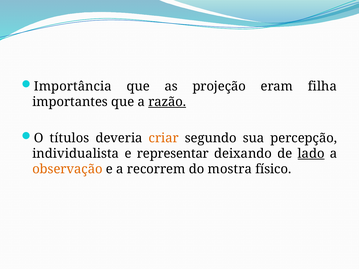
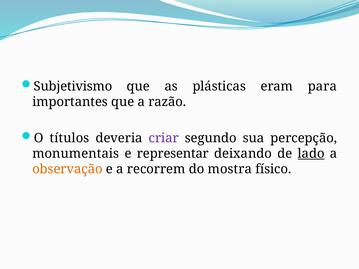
Importância: Importância -> Subjetivismo (73, 86)
projeção: projeção -> plásticas (219, 86)
filha: filha -> para (322, 86)
razão underline: present -> none (167, 102)
criar colour: orange -> purple (164, 138)
individualista: individualista -> monumentais (76, 154)
